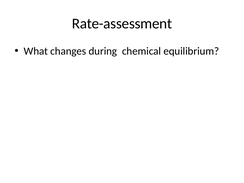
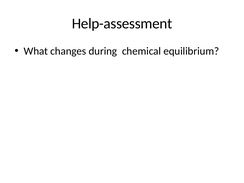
Rate-assessment: Rate-assessment -> Help-assessment (122, 24)
